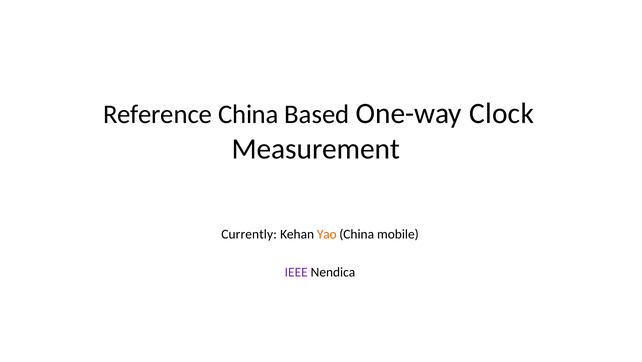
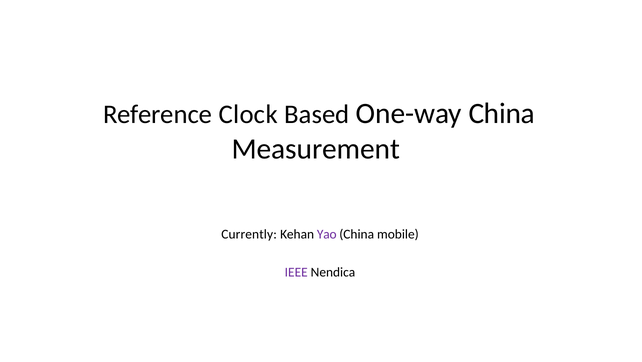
Reference China: China -> Clock (248, 114)
One-way Clock: Clock -> China (502, 113)
Yao colour: orange -> purple (327, 234)
